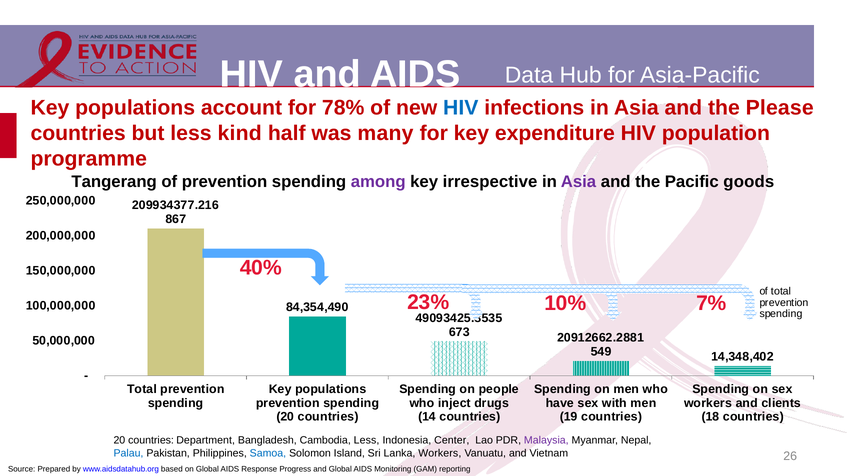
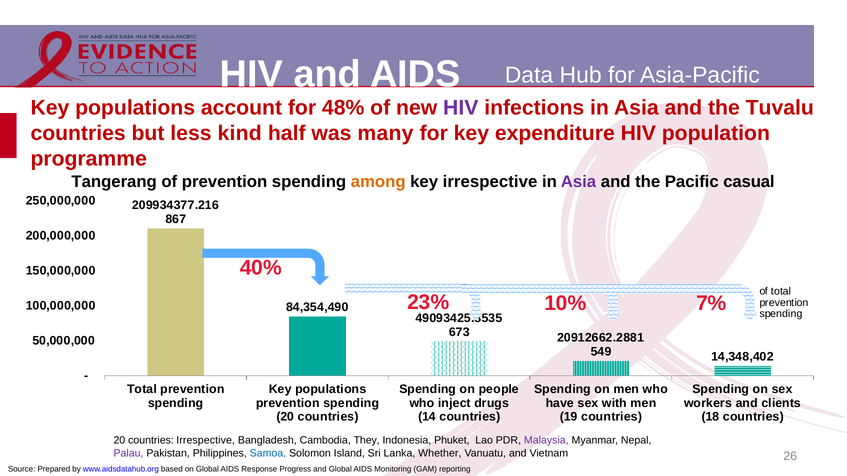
78%: 78% -> 48% (343, 108)
HIV colour: blue -> purple (461, 108)
Please: Please -> Tuvalu (780, 108)
among colour: purple -> orange (378, 182)
goods: goods -> casual (749, 182)
countries Department: Department -> Irrespective (206, 441)
Cambodia Less: Less -> They (367, 441)
Center: Center -> Phuket (452, 441)
Palau colour: blue -> purple (128, 454)
Lanka Workers: Workers -> Whether (440, 454)
